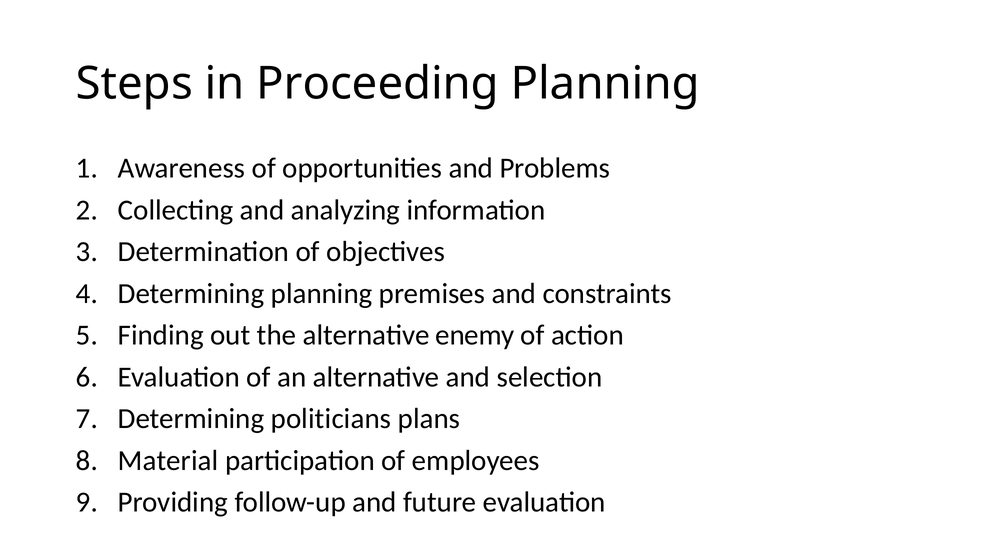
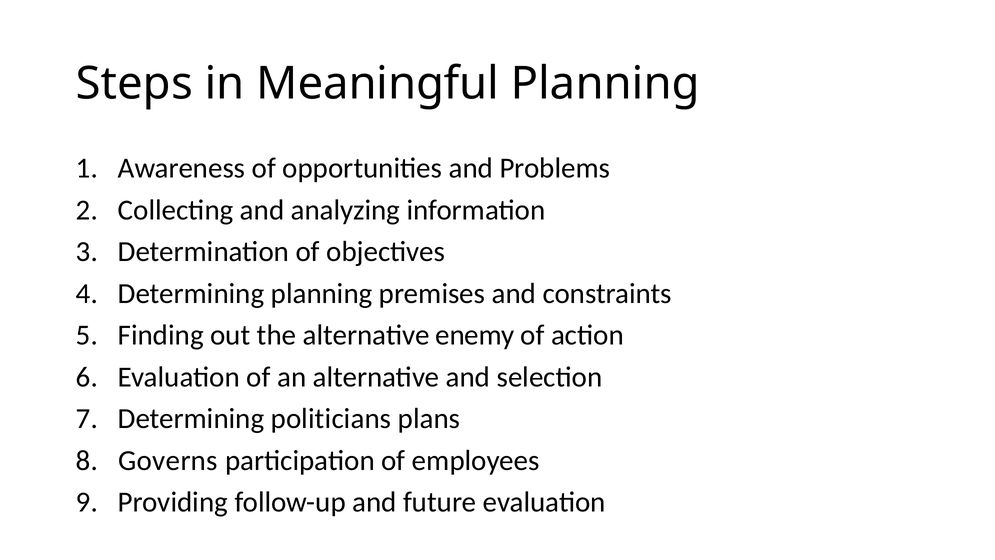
Proceeding: Proceeding -> Meaningful (378, 84)
Material: Material -> Governs (168, 460)
